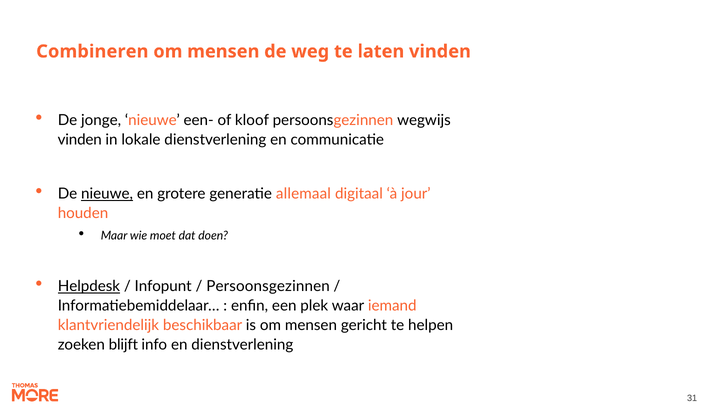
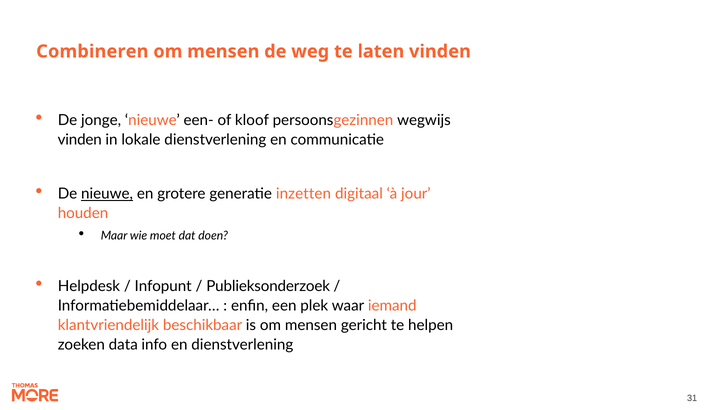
allemaal: allemaal -> inzetten (303, 194)
Helpdesk underline: present -> none (89, 286)
Persoonsgezinnen: Persoonsgezinnen -> Publieksonderzoek (268, 286)
blijft: blijft -> data (123, 344)
